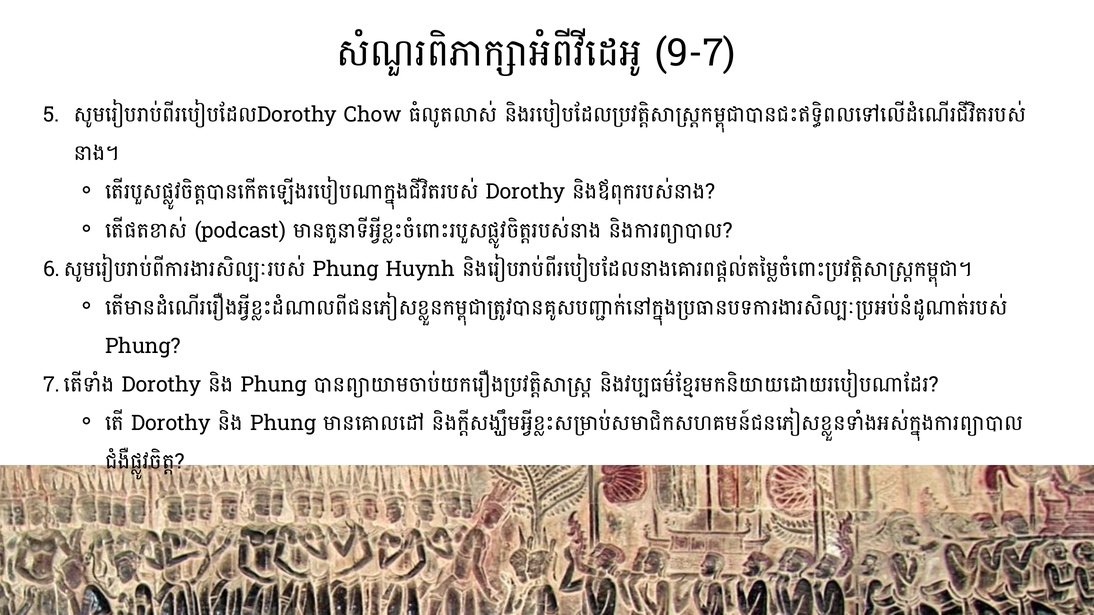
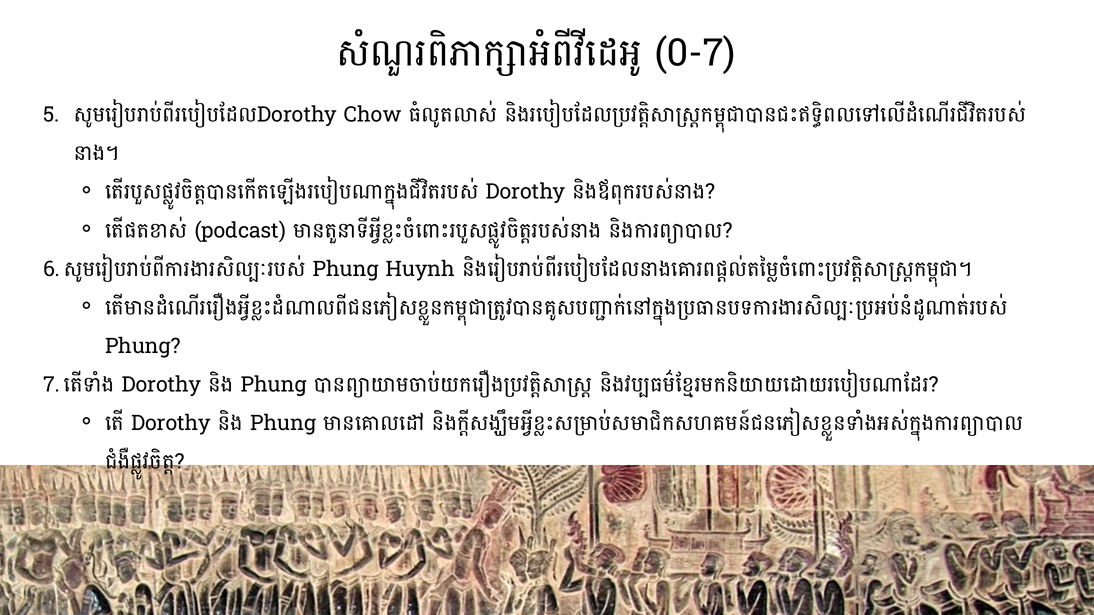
9-7: 9-7 -> 0-7 (695, 53)
